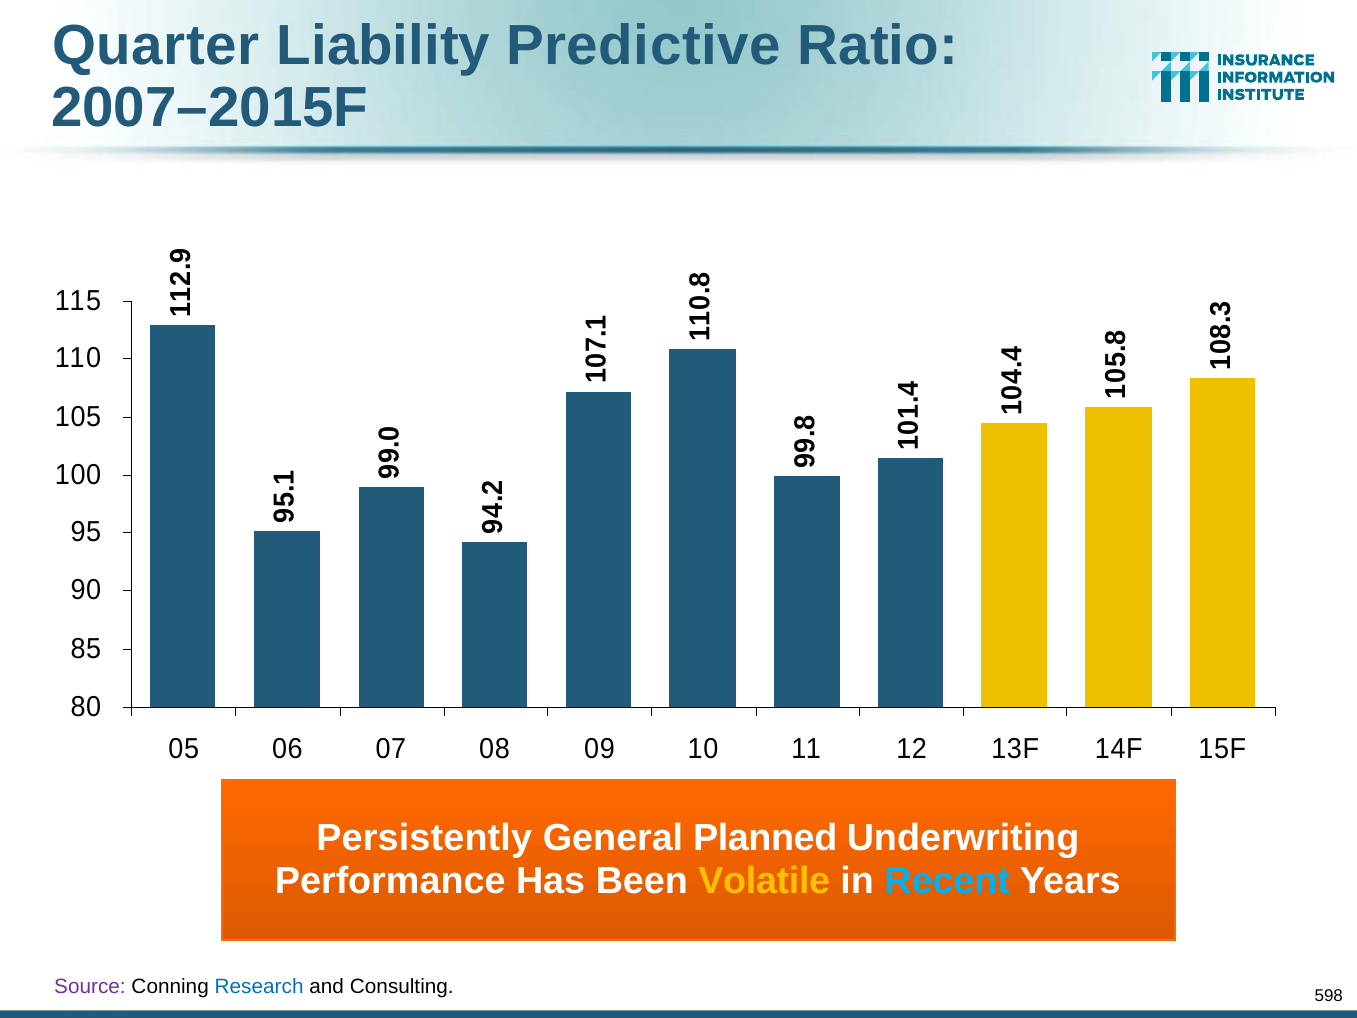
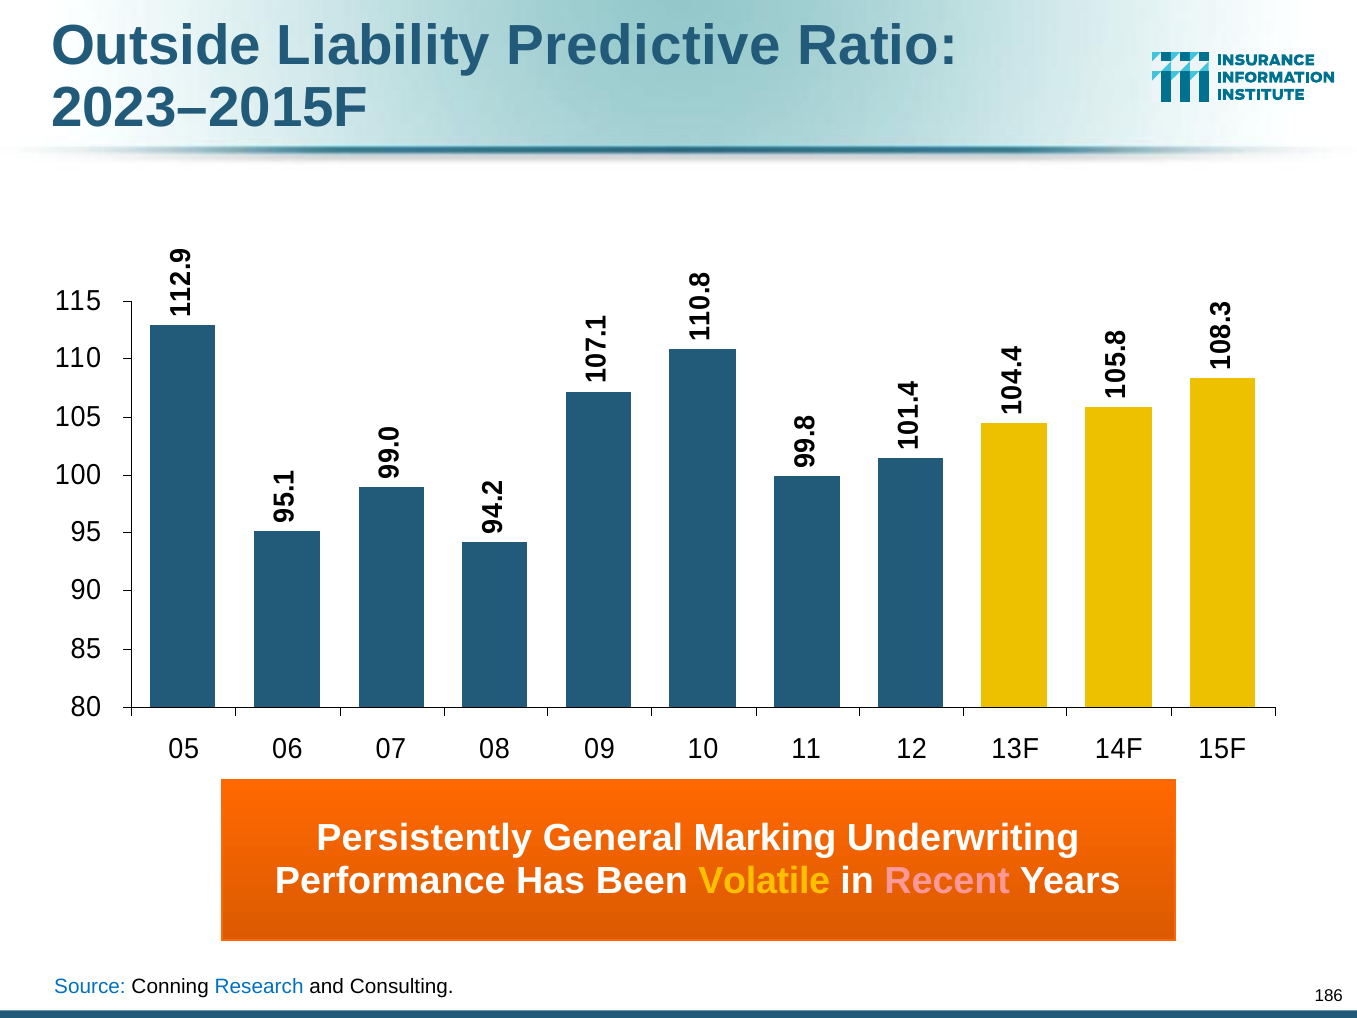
Quarter: Quarter -> Outside (156, 46)
2007–2015F: 2007–2015F -> 2023–2015F (210, 107)
Planned: Planned -> Marking (765, 838)
Recent colour: light blue -> pink (947, 881)
Source colour: purple -> blue (90, 986)
598: 598 -> 186 (1329, 996)
